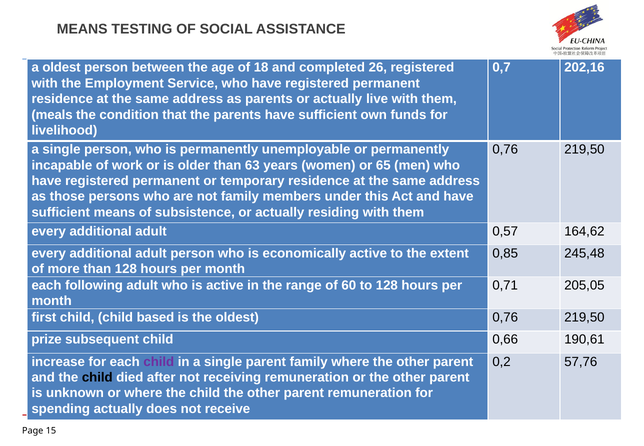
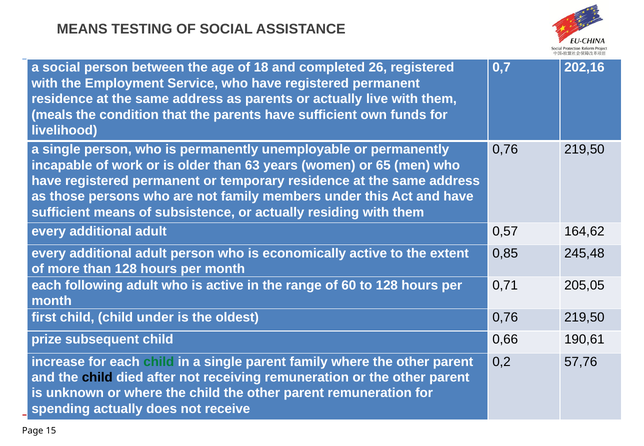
a oldest: oldest -> social (61, 68)
child based: based -> under (155, 317)
child colour: purple -> green (159, 362)
